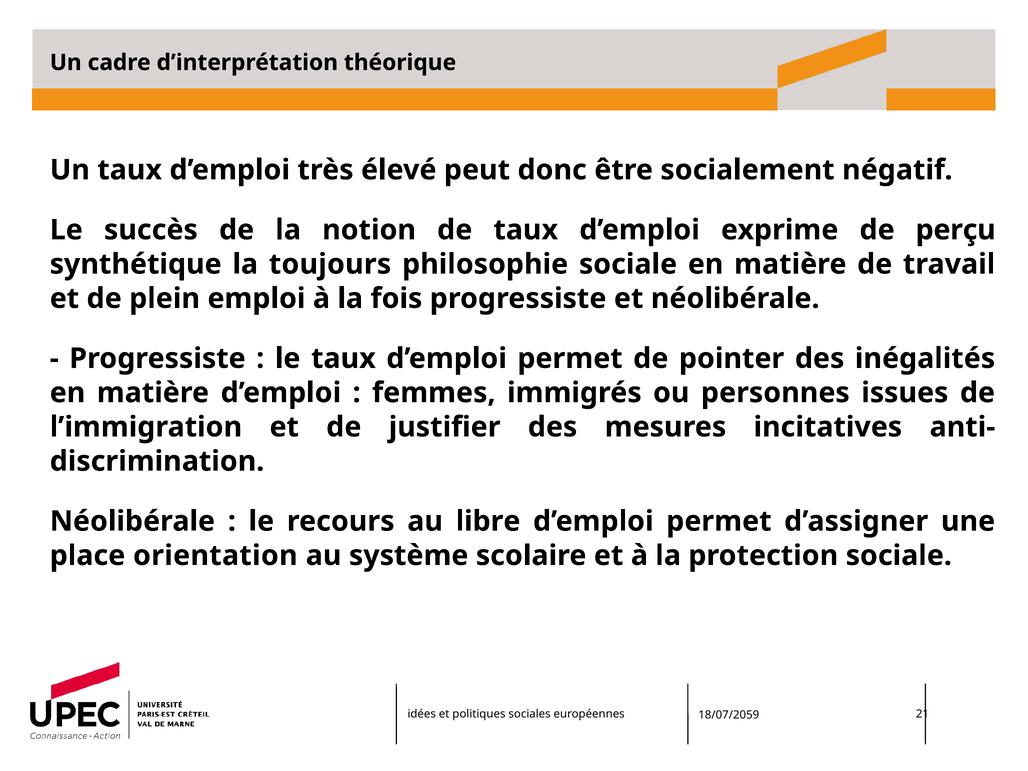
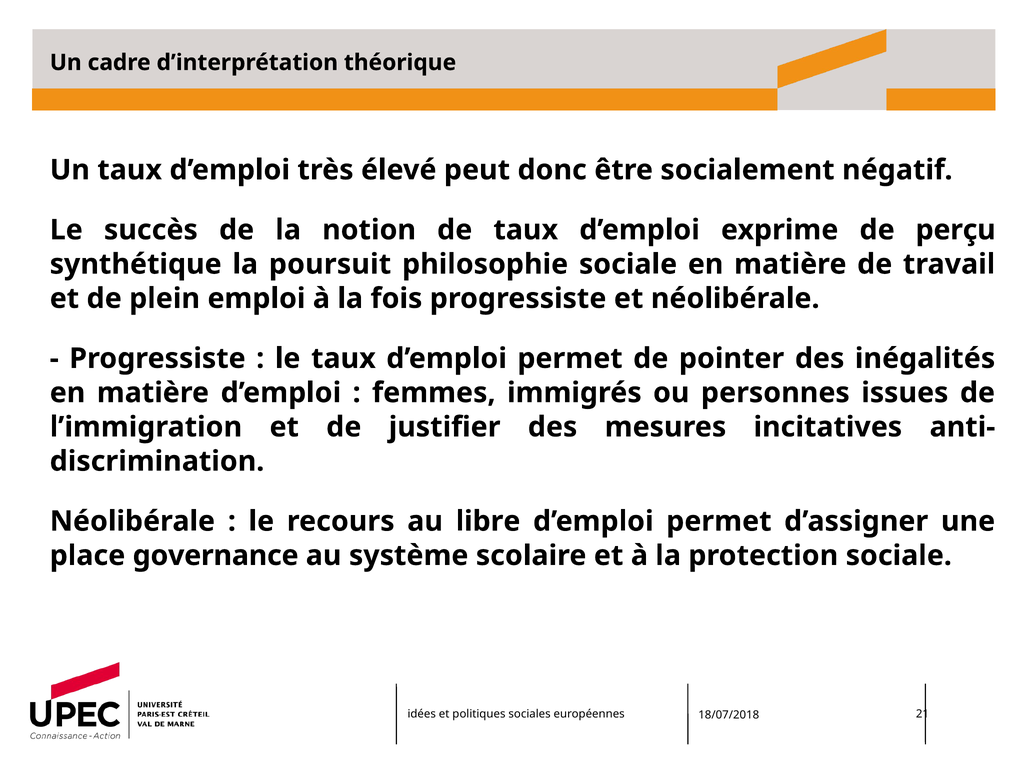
toujours: toujours -> poursuit (330, 264)
orientation: orientation -> governance (216, 556)
18/07/2059: 18/07/2059 -> 18/07/2018 (729, 715)
